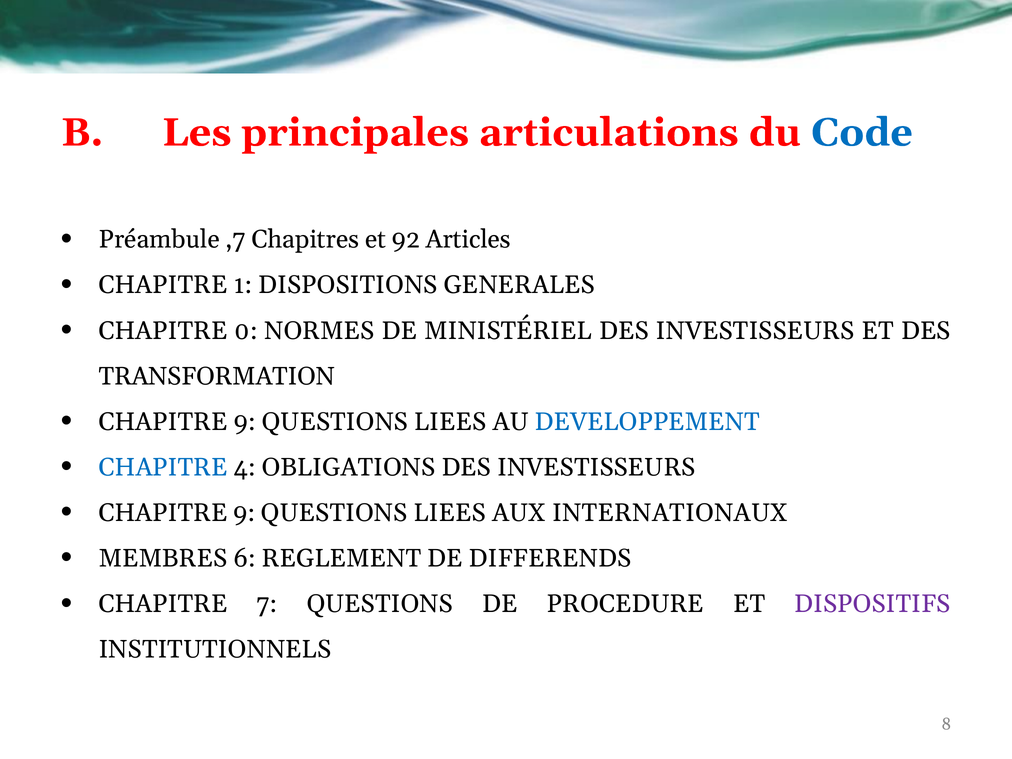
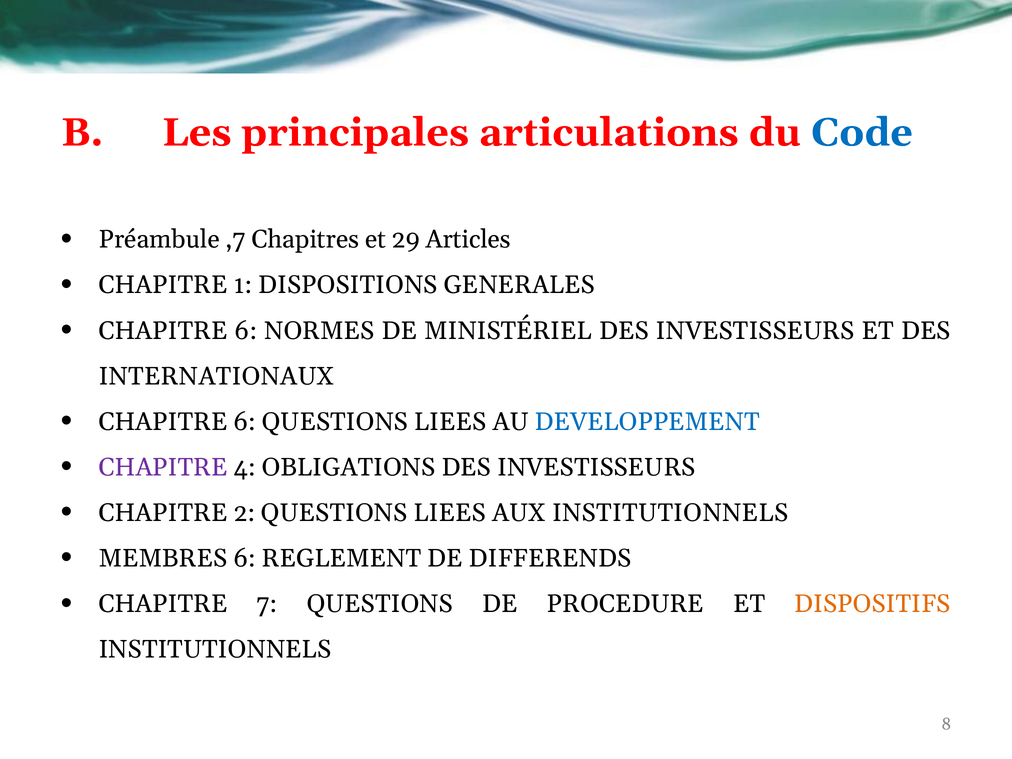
92: 92 -> 29 (406, 240)
0: 0 -> 6 (246, 331)
TRANSFORMATION: TRANSFORMATION -> INTERNATIONAUX (217, 376)
9: 9 -> 6 (245, 422)
CHAPITRE colour: blue -> purple (163, 467)
9: 9 -> 2 (244, 513)
AUX INTERNATIONAUX: INTERNATIONAUX -> INSTITUTIONNELS (670, 513)
DISPOSITIFS colour: purple -> orange (873, 604)
